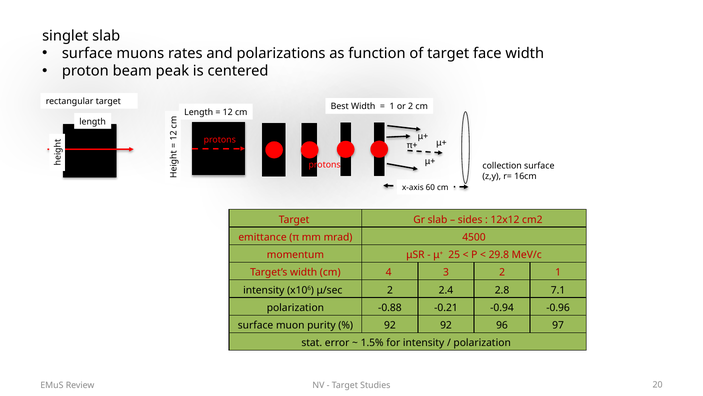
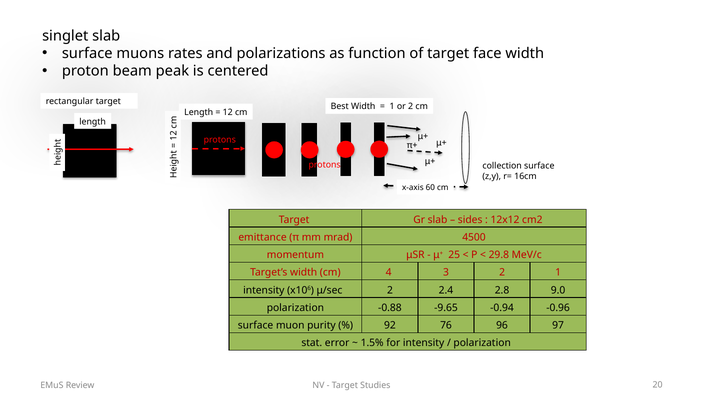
7.1: 7.1 -> 9.0 (558, 290)
-0.21: -0.21 -> -9.65 (446, 307)
92 92: 92 -> 76 (446, 325)
